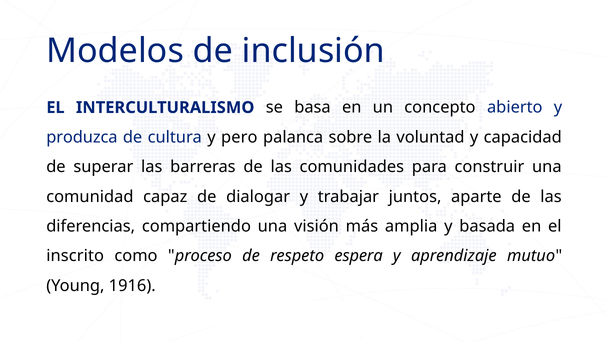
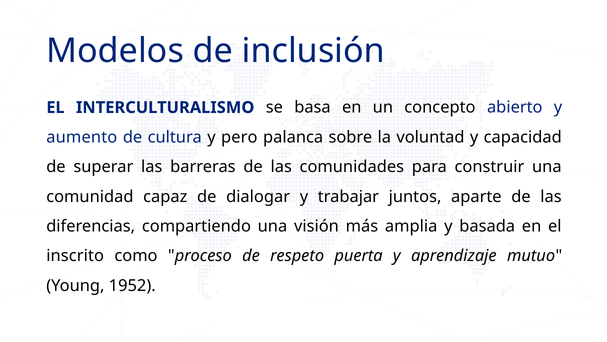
produzca: produzca -> aumento (82, 137)
espera: espera -> puerta (359, 256)
1916: 1916 -> 1952 (132, 285)
